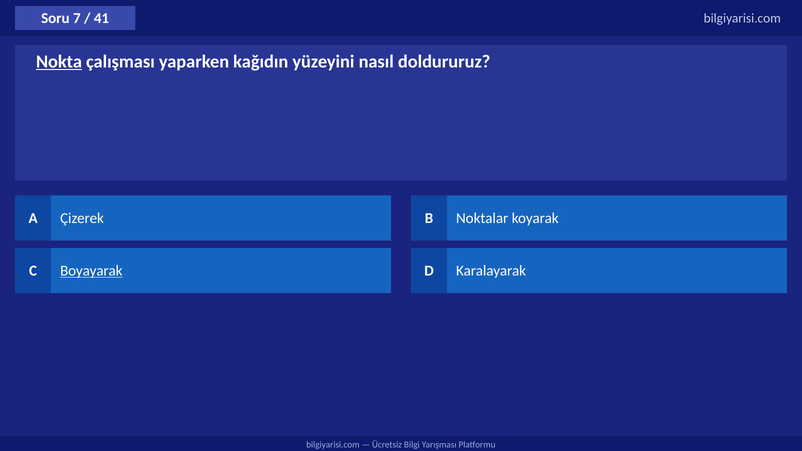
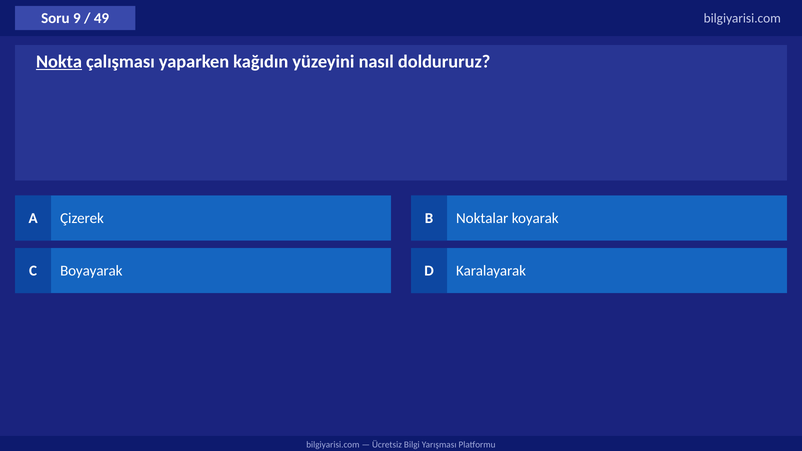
7: 7 -> 9 (77, 18)
41: 41 -> 49 (101, 18)
Boyayarak underline: present -> none (91, 271)
